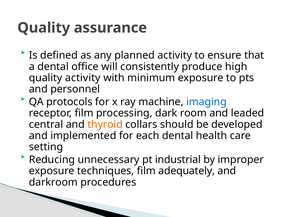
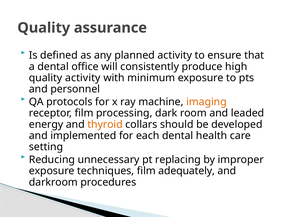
imaging colour: blue -> orange (206, 102)
central: central -> energy (46, 125)
industrial: industrial -> replacing (178, 160)
